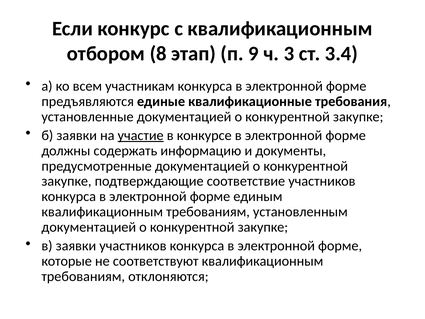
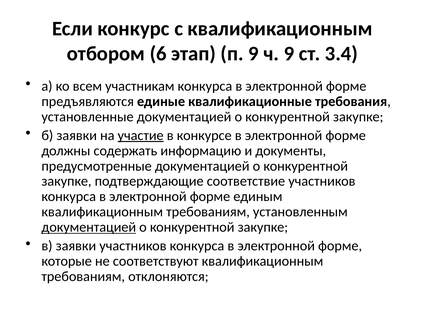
8: 8 -> 6 (158, 54)
ч 3: 3 -> 9 (289, 54)
документацией underline: none -> present (89, 227)
